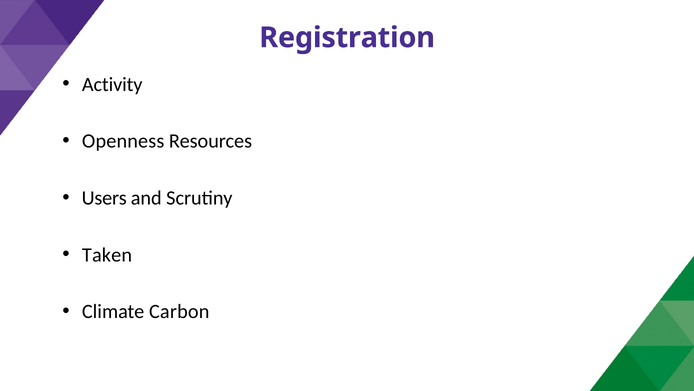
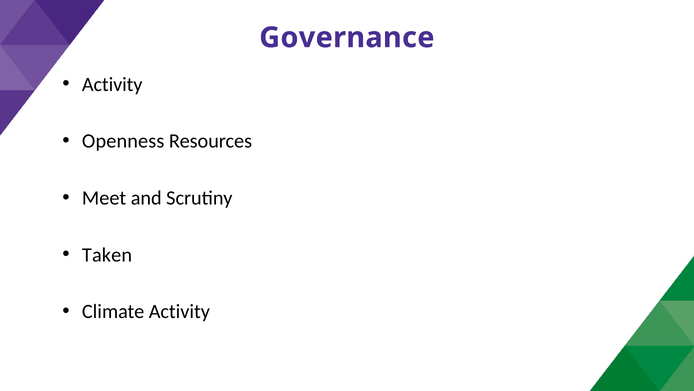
Registration: Registration -> Governance (347, 38)
Users: Users -> Meet (104, 198)
Climate Carbon: Carbon -> Activity (179, 311)
